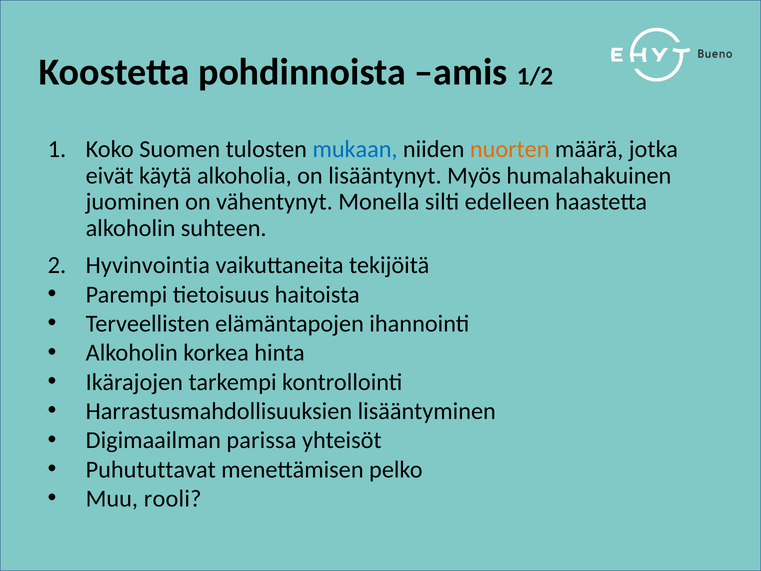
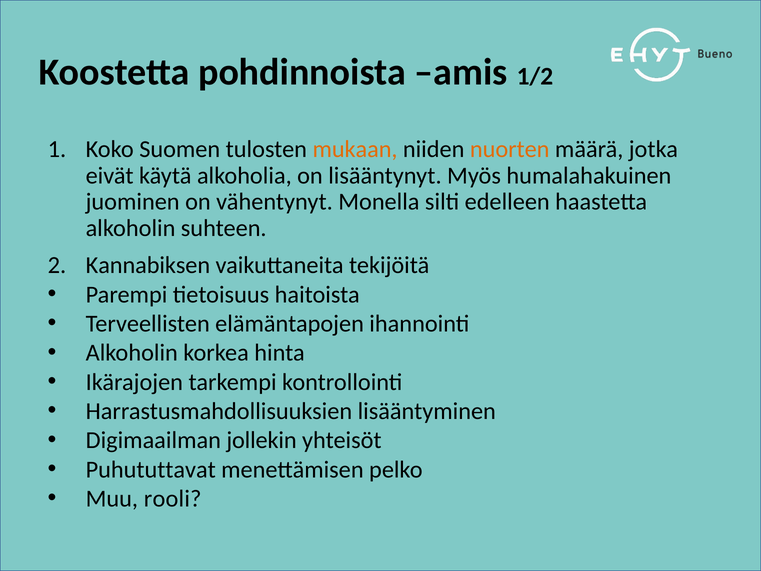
mukaan colour: blue -> orange (355, 149)
Hyvinvointia: Hyvinvointia -> Kannabiksen (148, 265)
parissa: parissa -> jollekin (262, 440)
